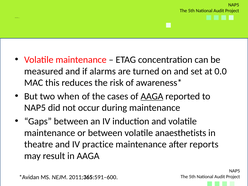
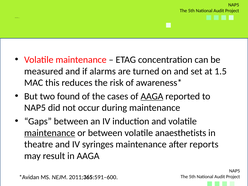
0.0: 0.0 -> 1.5 (221, 71)
when: when -> found (68, 96)
maintenance underline: none -> present (50, 133)
practice: practice -> syringes (98, 144)
